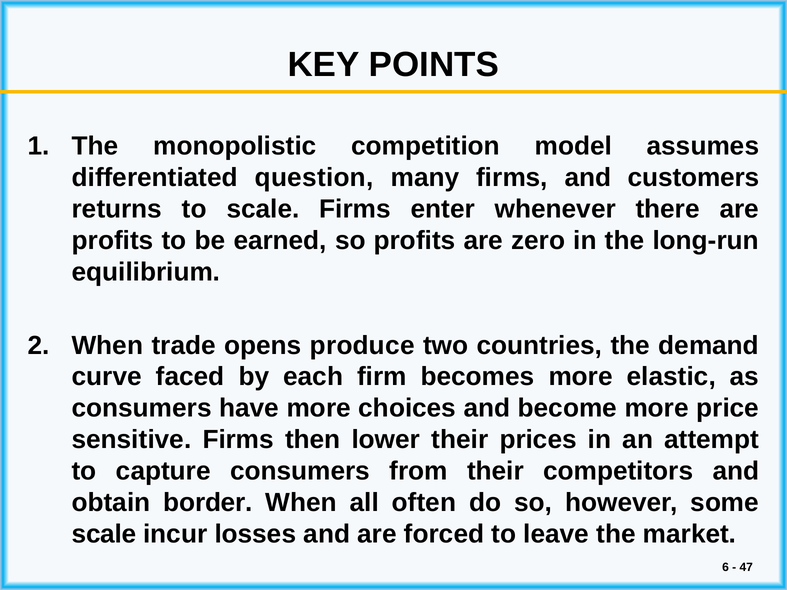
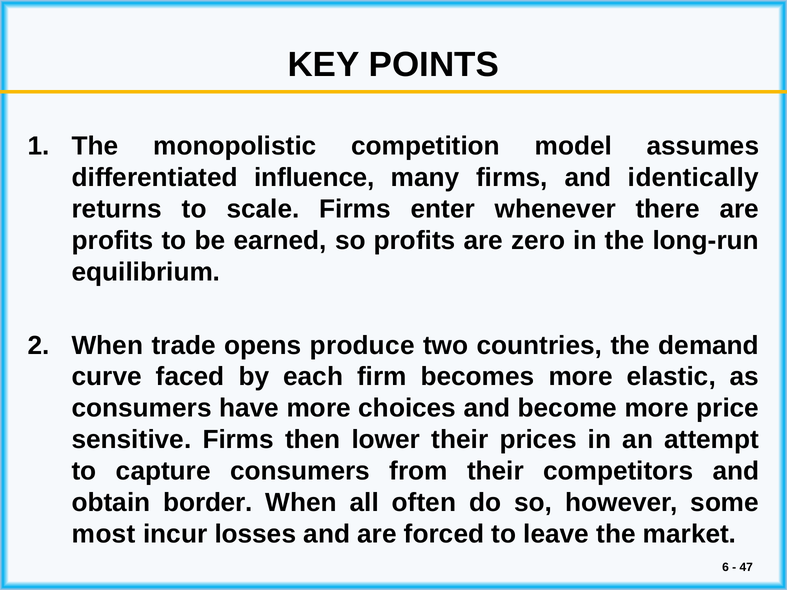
question: question -> influence (314, 178)
customers: customers -> identically (693, 178)
scale: scale -> most (104, 534)
